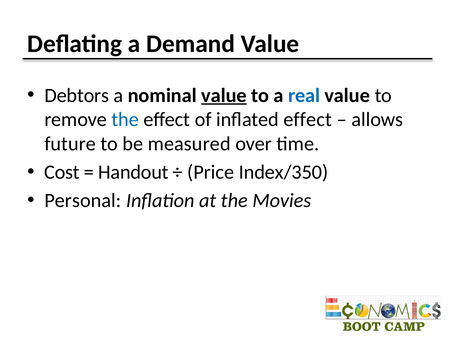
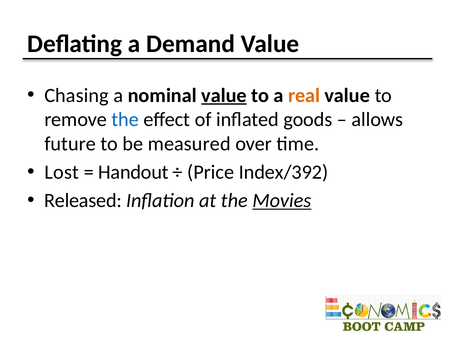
Debtors: Debtors -> Chasing (77, 95)
real colour: blue -> orange (304, 95)
inflated effect: effect -> goods (308, 120)
Cost: Cost -> Lost (62, 172)
Index/350: Index/350 -> Index/392 (283, 172)
Personal: Personal -> Released (83, 201)
Movies underline: none -> present (282, 201)
